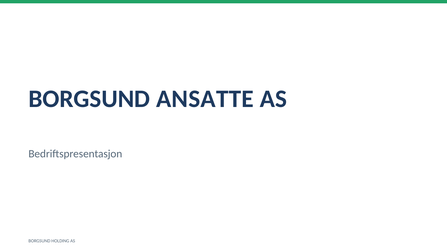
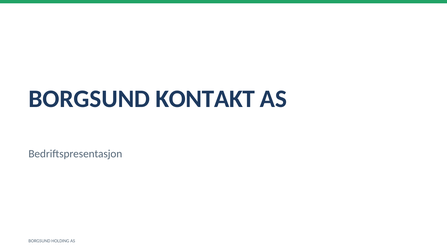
ANSATTE: ANSATTE -> KONTAKT (205, 99)
